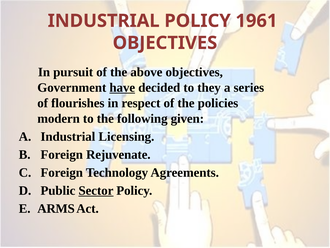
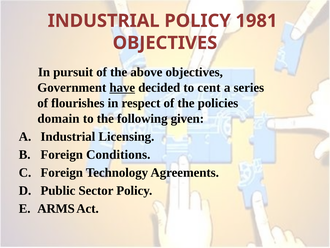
1961: 1961 -> 1981 (256, 21)
they: they -> cent (209, 88)
modern: modern -> domain (58, 118)
Rejuvenate: Rejuvenate -> Conditions (118, 154)
Sector underline: present -> none (96, 190)
